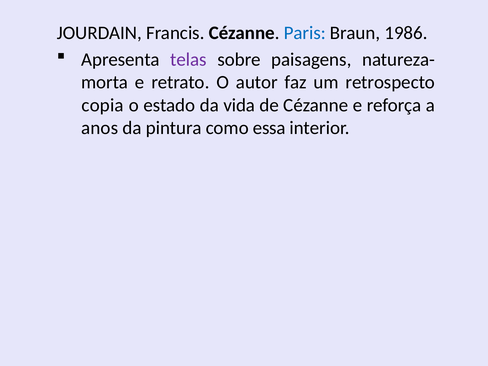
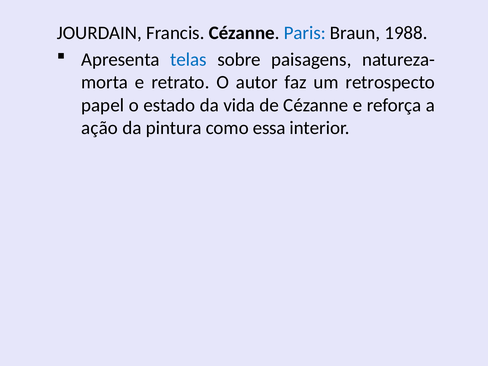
1986: 1986 -> 1988 (406, 33)
telas colour: purple -> blue (189, 60)
copia: copia -> papel (103, 105)
anos: anos -> ação (100, 128)
